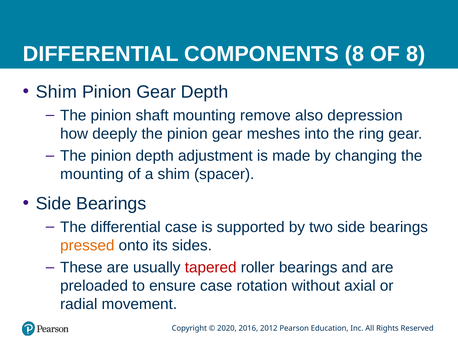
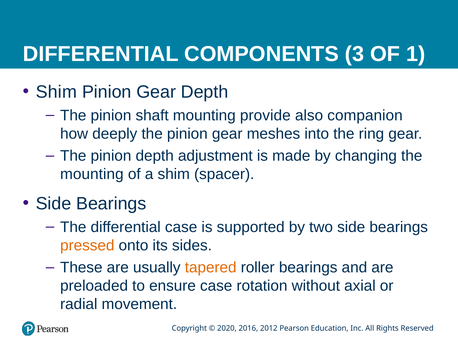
COMPONENTS 8: 8 -> 3 (355, 54)
OF 8: 8 -> 1 (416, 54)
remove: remove -> provide (265, 116)
depression: depression -> companion (365, 116)
tapered colour: red -> orange (211, 268)
